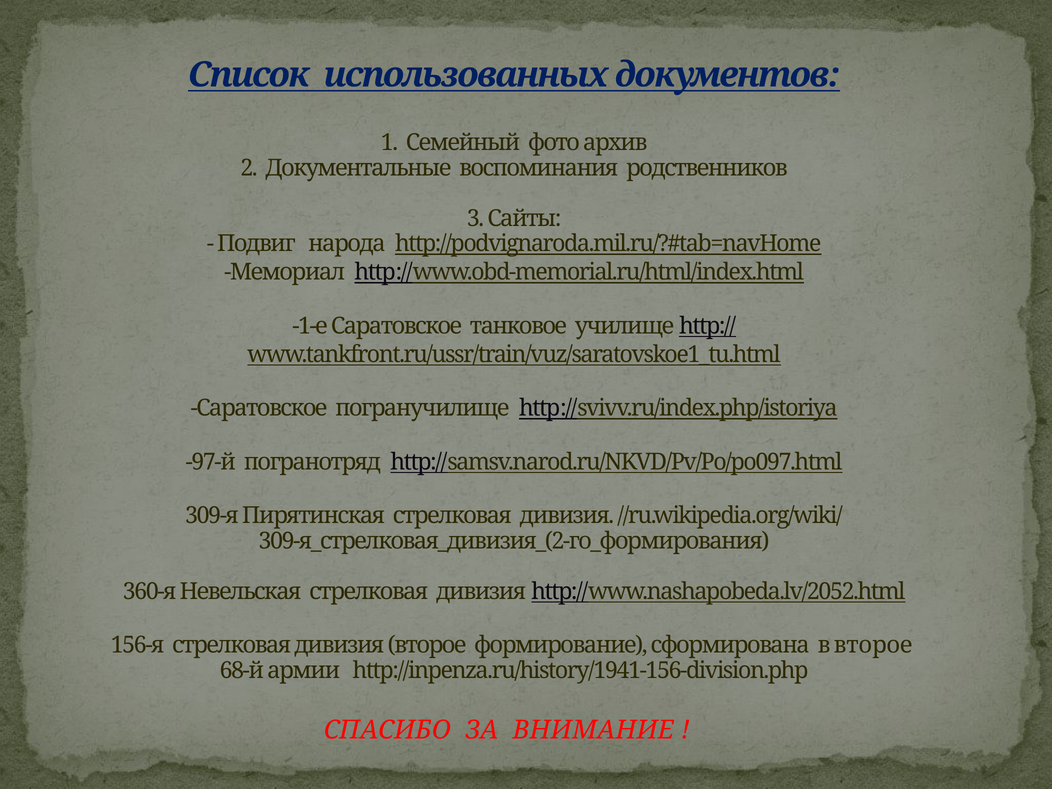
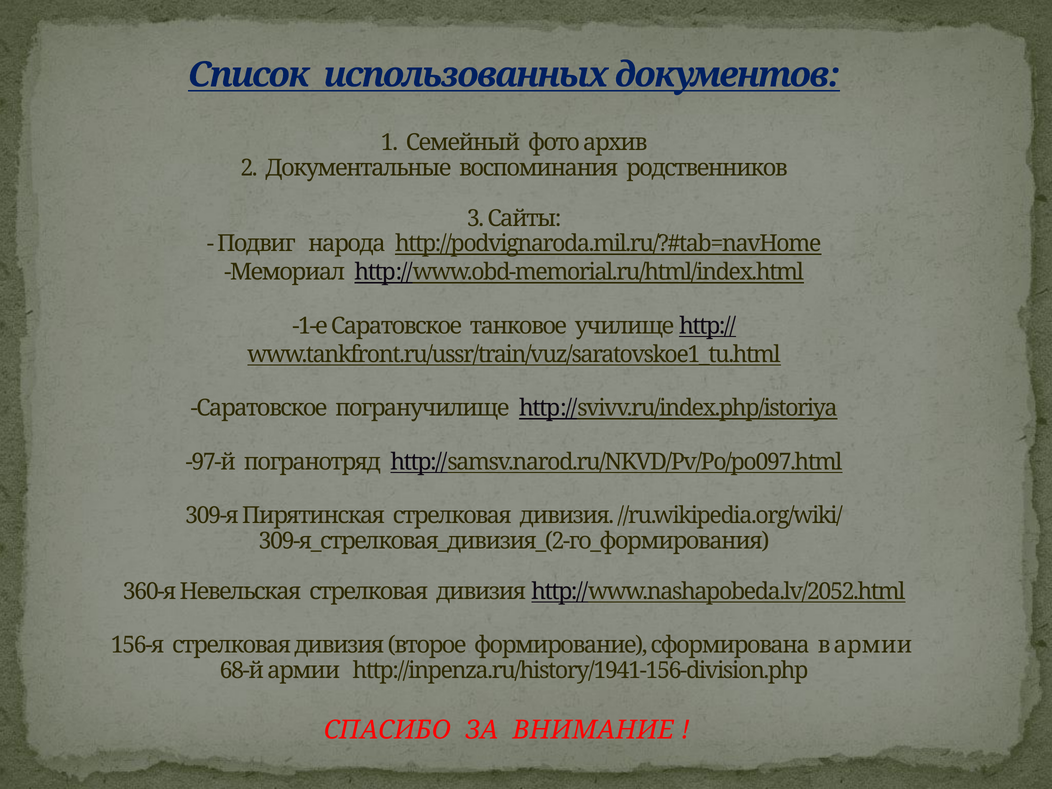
в второе: второе -> армии (873, 645)
